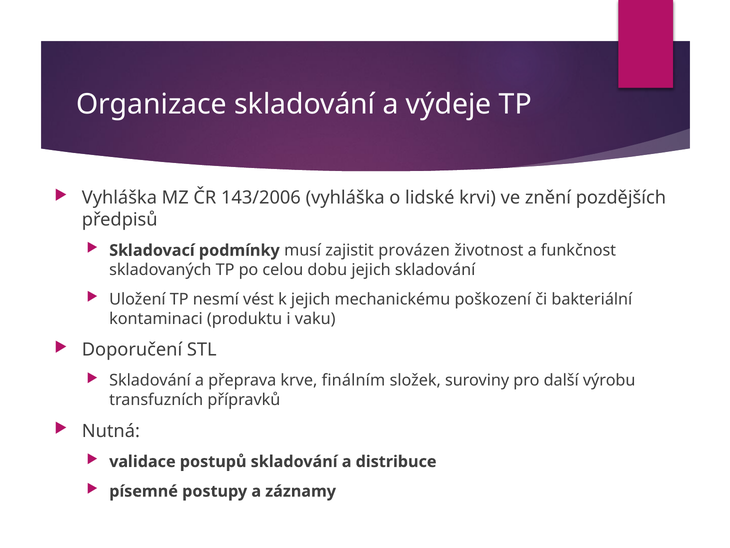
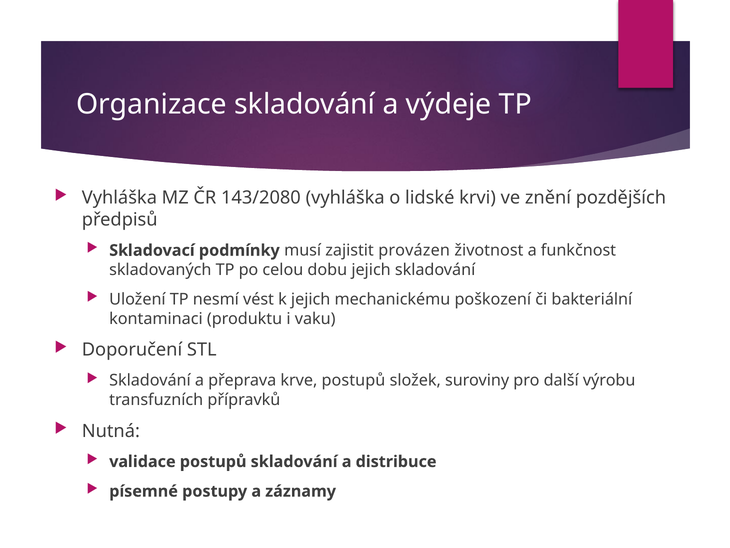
143/2006: 143/2006 -> 143/2080 (261, 198)
krve finálním: finálním -> postupů (353, 380)
